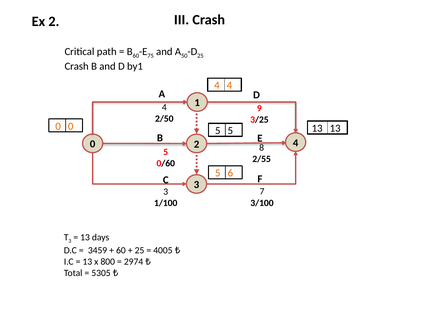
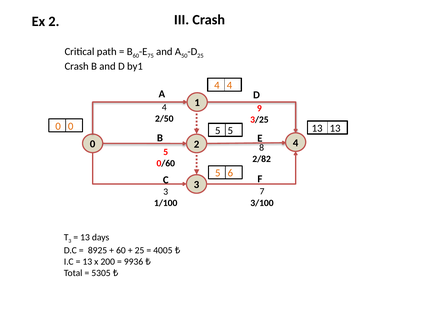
2/55: 2/55 -> 2/82 (262, 159)
3459: 3459 -> 8925 (98, 250)
800: 800 -> 200 (108, 262)
2974: 2974 -> 9936 (134, 262)
